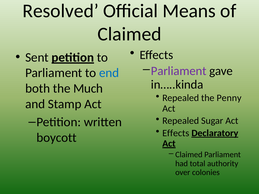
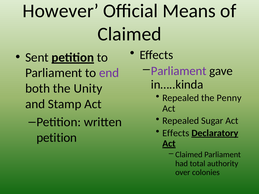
Resolved: Resolved -> However (61, 11)
end colour: blue -> purple (109, 73)
Much: Much -> Unity (88, 89)
boycott: boycott -> petition (57, 138)
